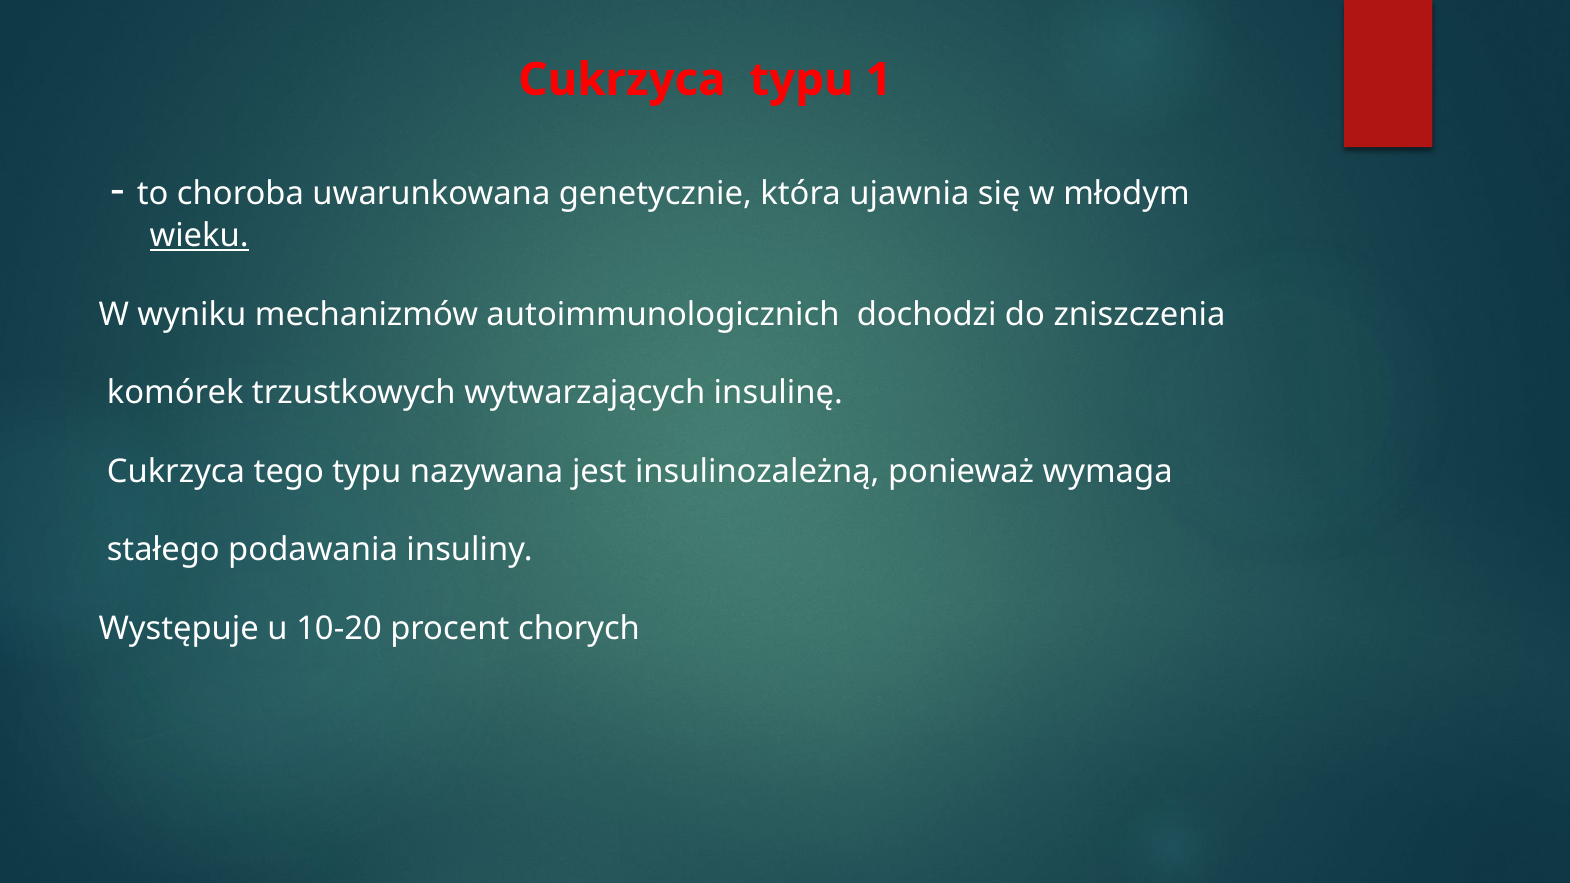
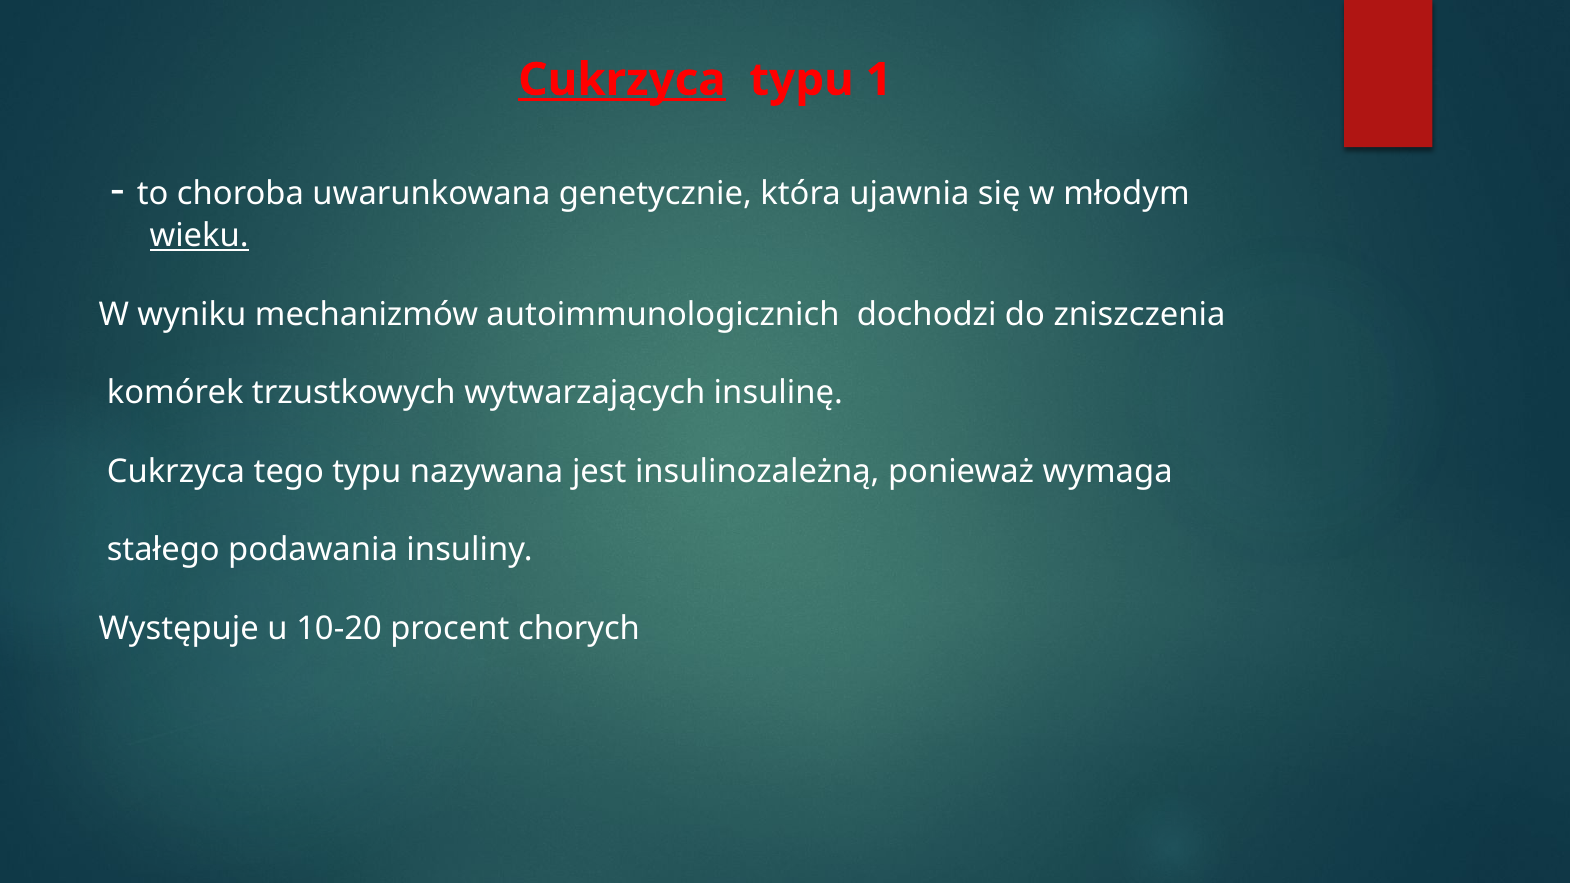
Cukrzyca underline: none -> present (622, 80)
